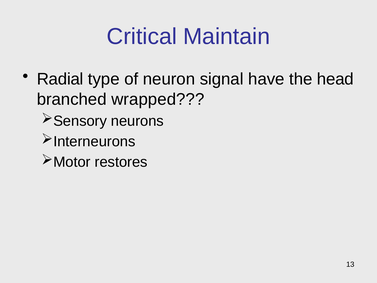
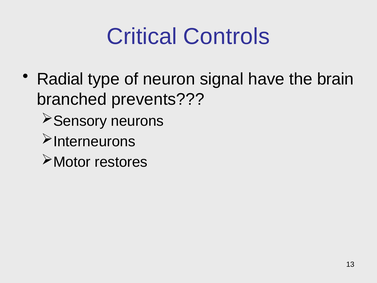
Maintain: Maintain -> Controls (226, 36)
head: head -> brain (335, 79)
wrapped: wrapped -> prevents (158, 99)
